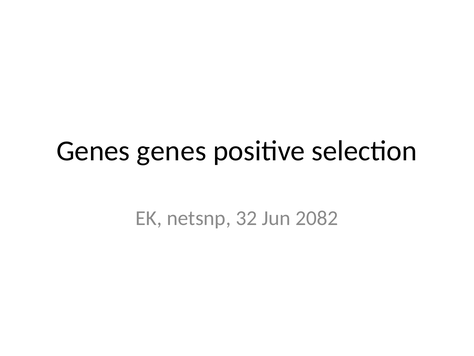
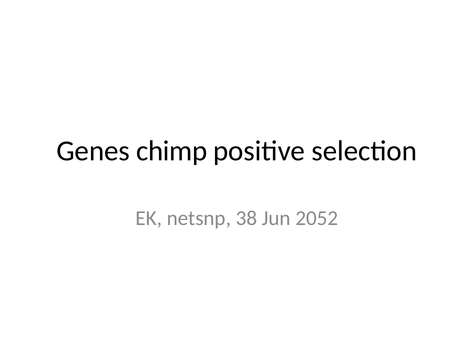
Genes genes: genes -> chimp (172, 151)
32: 32 -> 38 (246, 218)
2082: 2082 -> 2052 (317, 218)
